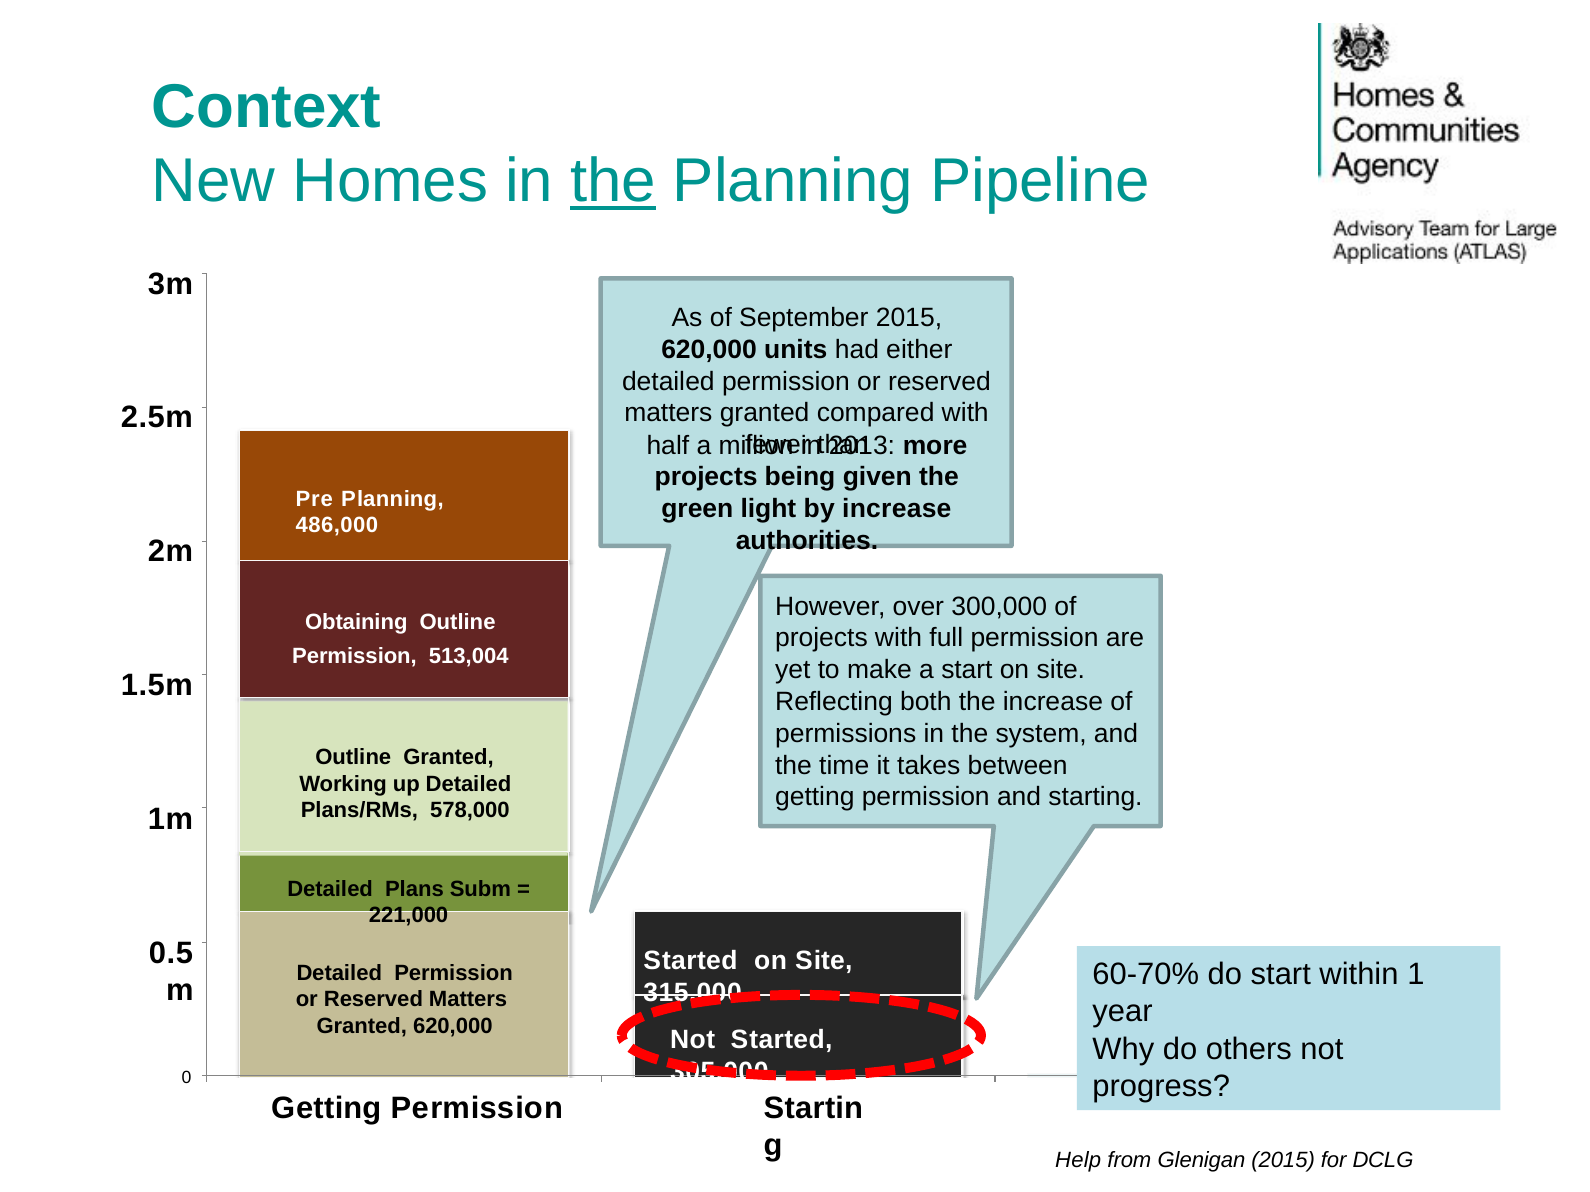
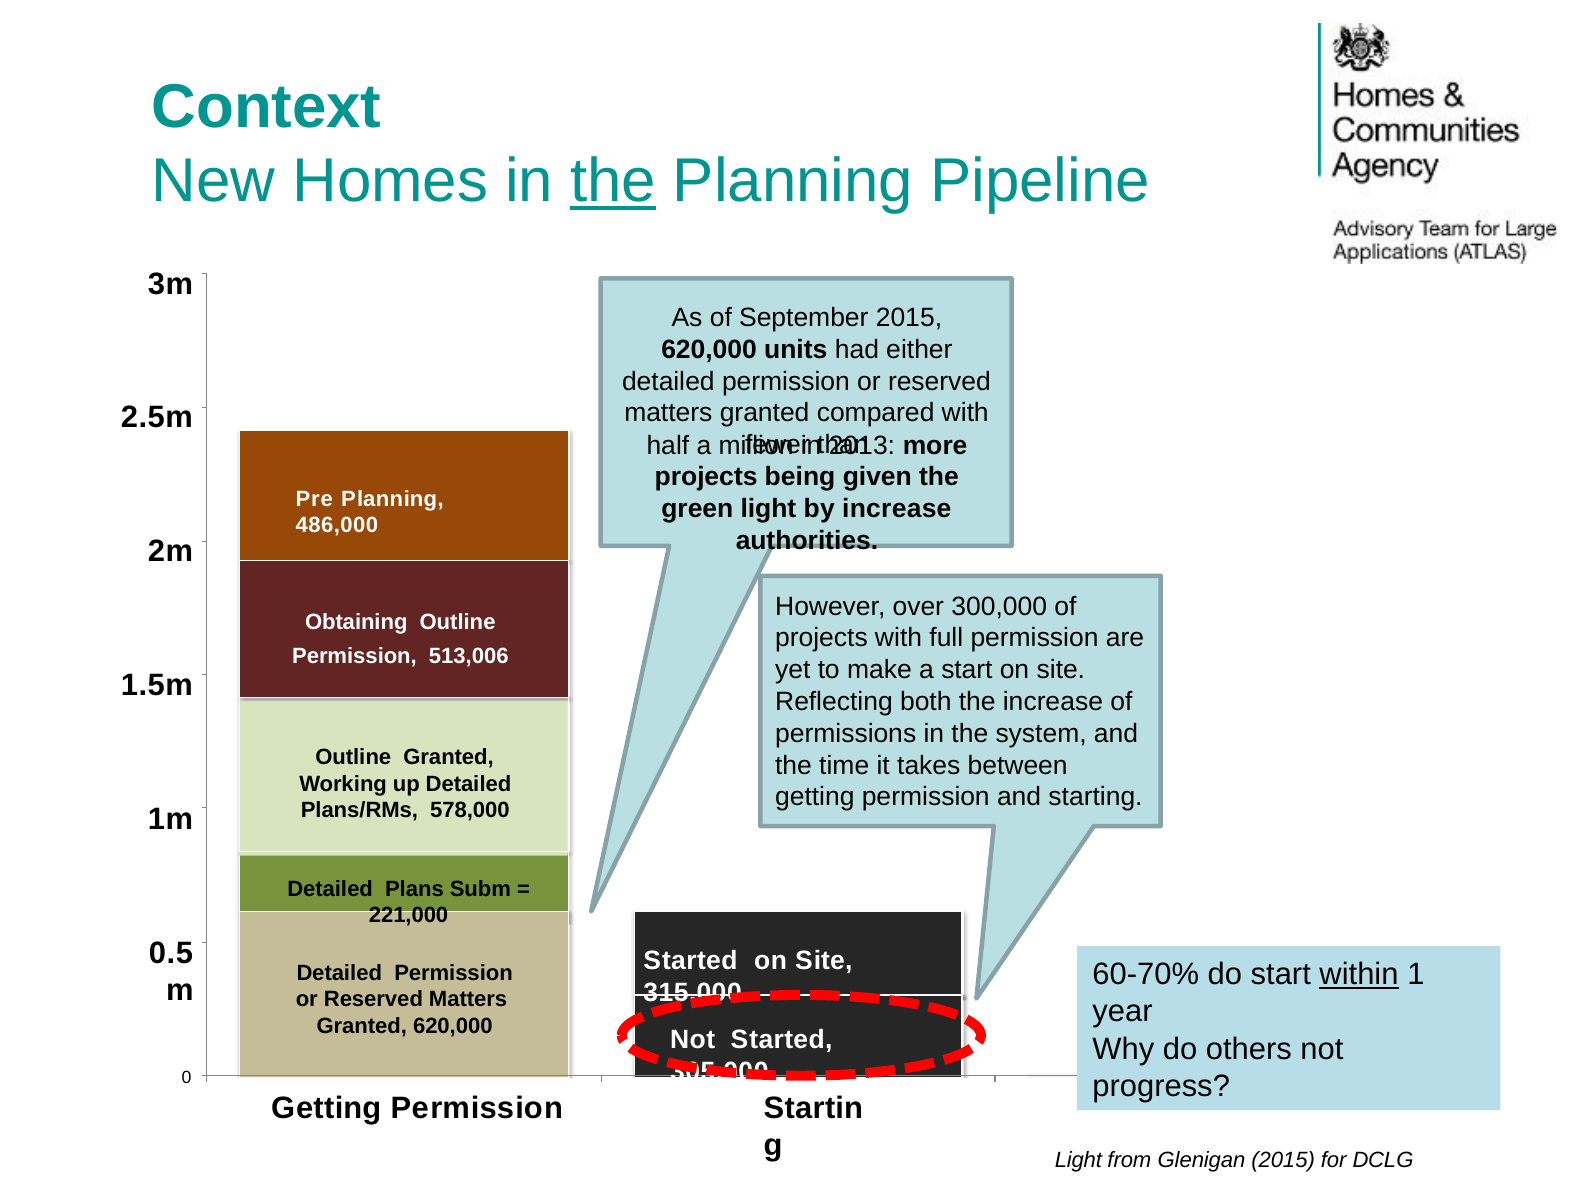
513,004: 513,004 -> 513,006 (469, 657)
within underline: none -> present (1359, 975)
Help: Help -> Light (1078, 1160)
